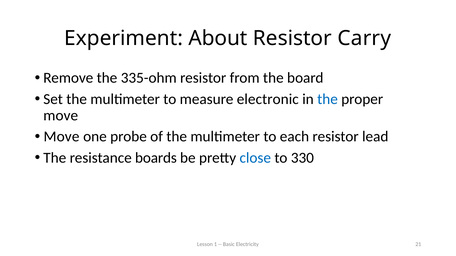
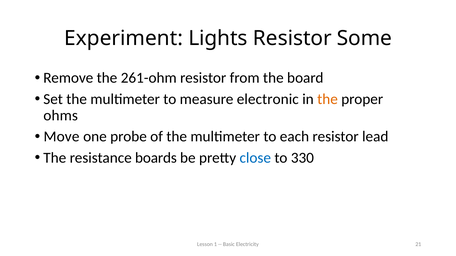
About: About -> Lights (218, 38)
Carry: Carry -> Some (364, 38)
335-ohm: 335-ohm -> 261-ohm (149, 78)
the colour: blue -> orange (328, 99)
move: move -> ohms (61, 116)
